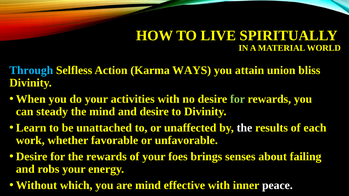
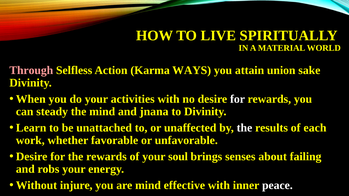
Through colour: light blue -> pink (31, 70)
bliss: bliss -> sake (309, 70)
for colour: light green -> white (238, 99)
and desire: desire -> jnana (154, 112)
foes: foes -> soul (178, 157)
which: which -> injure (76, 185)
